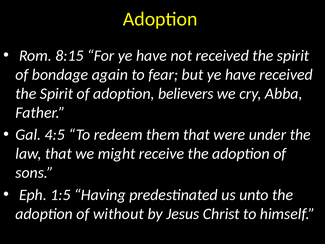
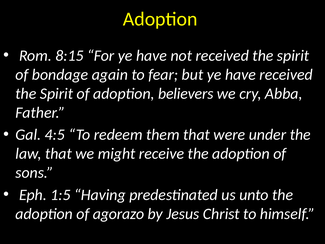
without: without -> agorazo (119, 214)
